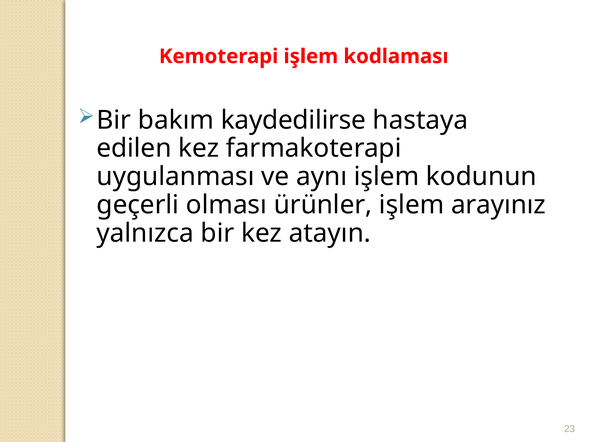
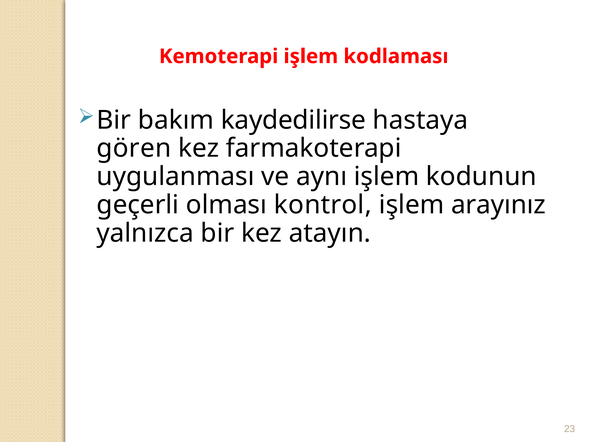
edilen: edilen -> gören (134, 148)
ürünler: ürünler -> kontrol (323, 205)
